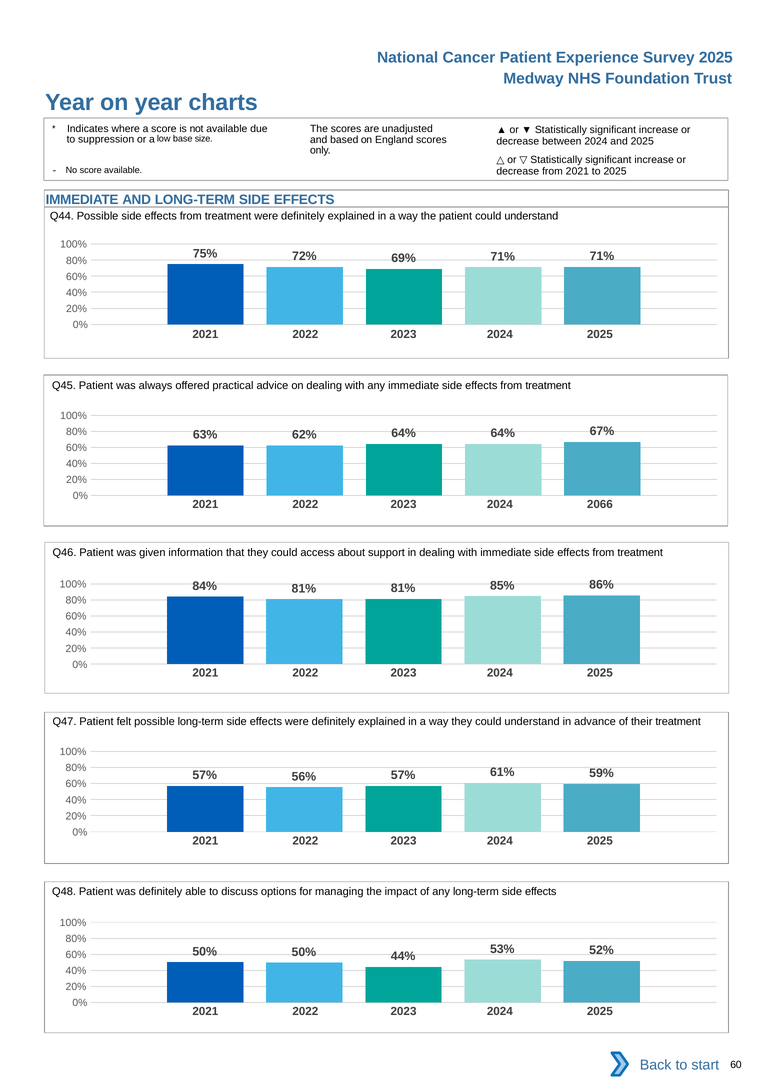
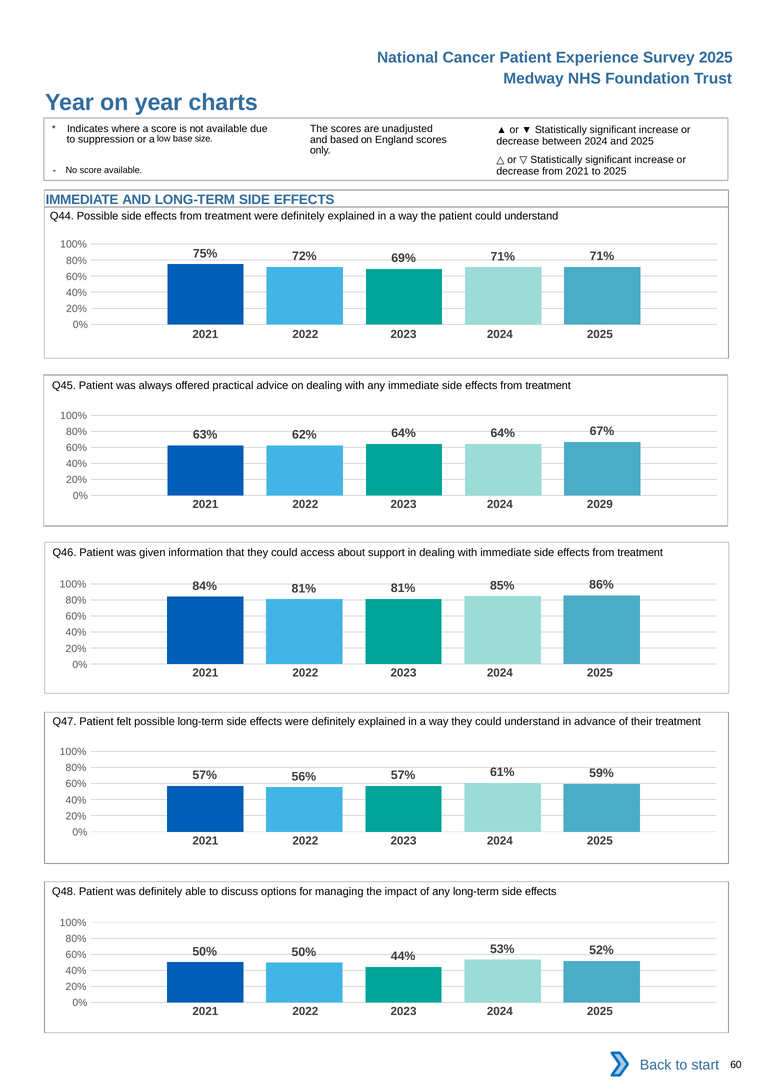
2066: 2066 -> 2029 (600, 504)
